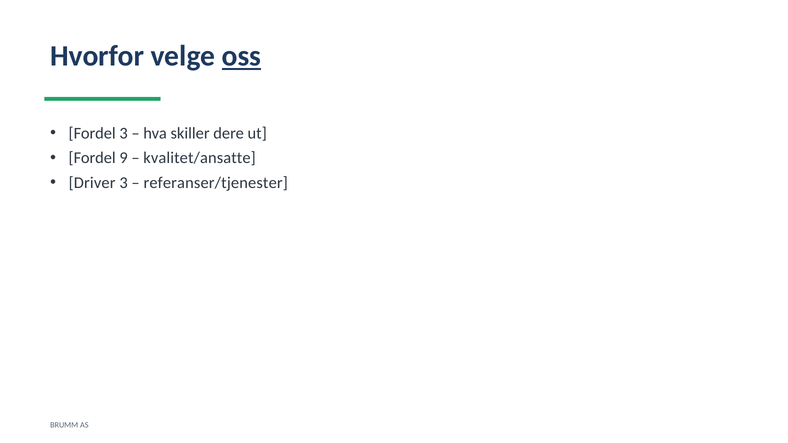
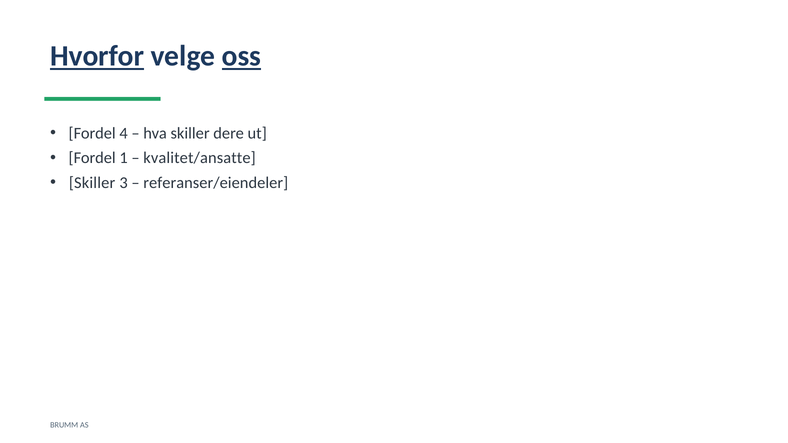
Hvorfor underline: none -> present (97, 56)
Fordel 3: 3 -> 4 (124, 133)
9: 9 -> 1 (124, 158)
Driver: Driver -> Skiller (92, 183)
referanser/tjenester: referanser/tjenester -> referanser/eiendeler (216, 183)
